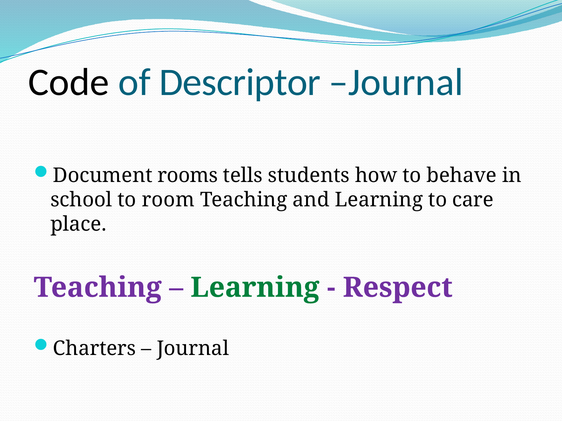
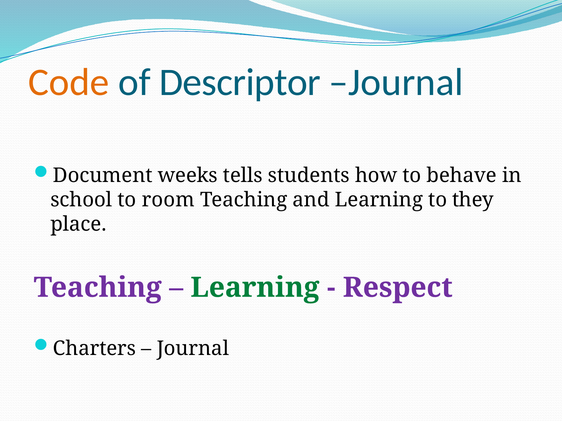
Code colour: black -> orange (69, 82)
rooms: rooms -> weeks (188, 176)
care: care -> they (473, 200)
